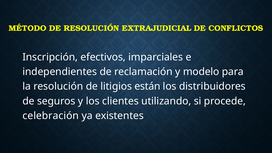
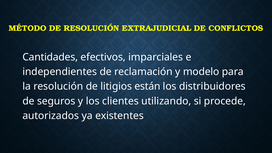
Inscripción: Inscripción -> Cantidades (50, 57)
celebración: celebración -> autorizados (51, 116)
